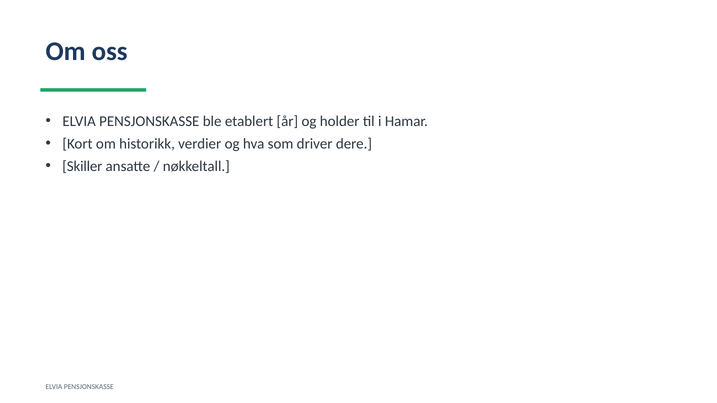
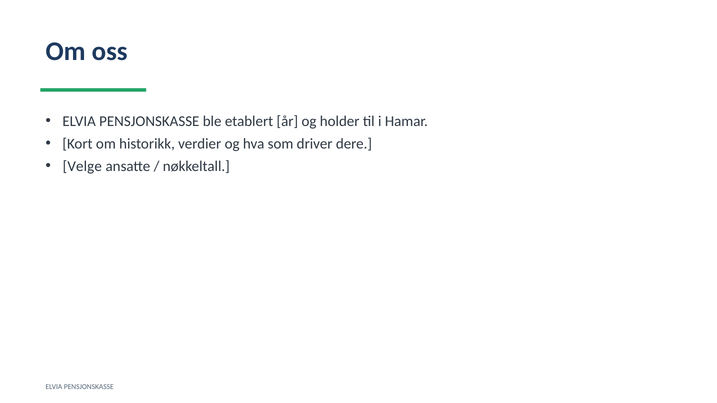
Skiller: Skiller -> Velge (82, 166)
